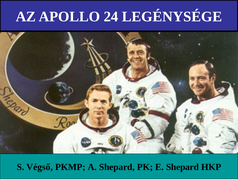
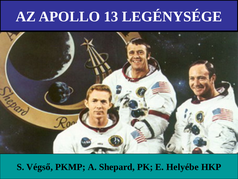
24: 24 -> 13 (111, 17)
E Shepard: Shepard -> Helyébe (182, 167)
